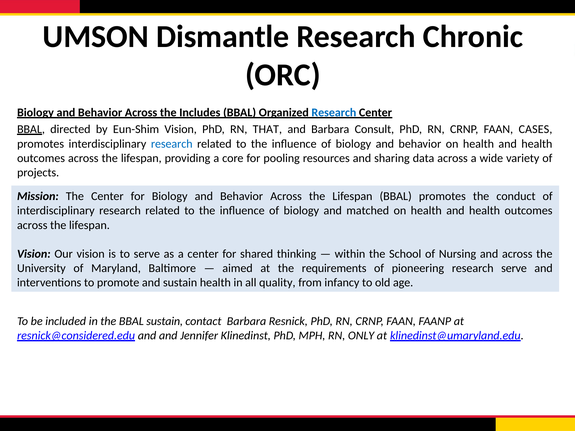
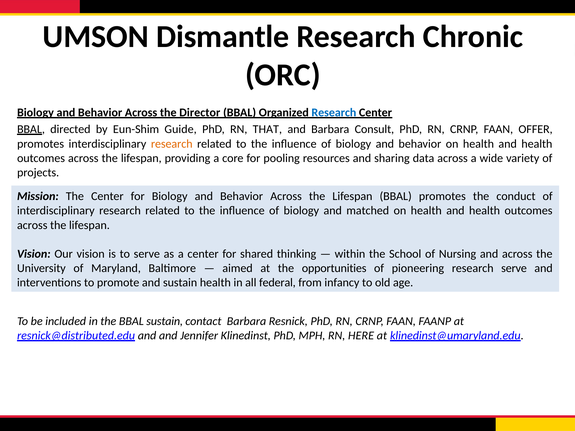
Includes: Includes -> Director (200, 113)
Eun-Shim Vision: Vision -> Guide (181, 129)
CASES: CASES -> OFFER (536, 129)
research colour: blue -> orange (172, 144)
requirements: requirements -> opportunities (334, 268)
quality: quality -> federal (277, 283)
resnick@considered.edu: resnick@considered.edu -> resnick@distributed.edu (76, 336)
ONLY: ONLY -> HERE (361, 336)
